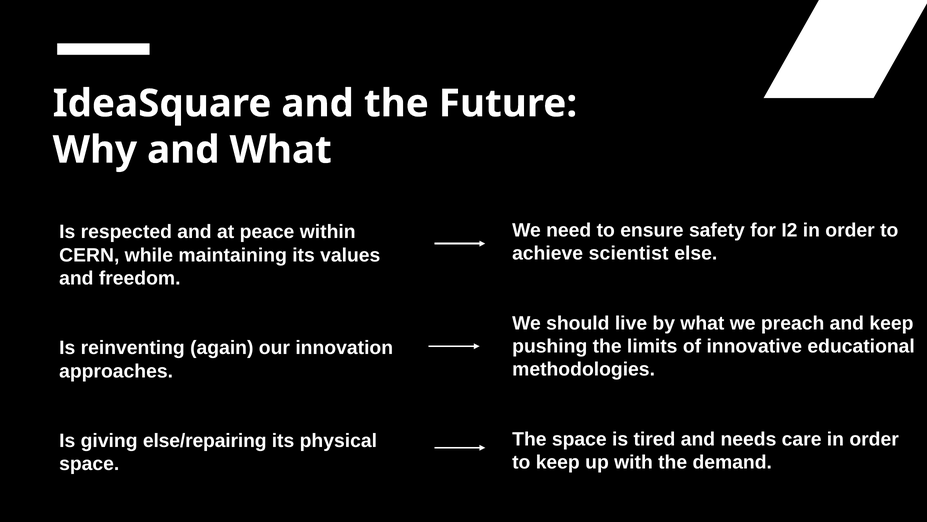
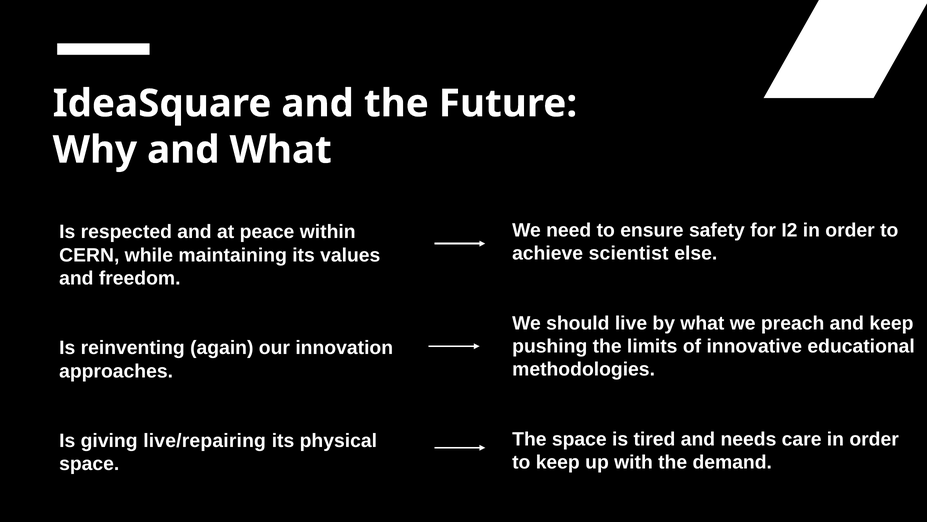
else/repairing: else/repairing -> live/repairing (205, 440)
